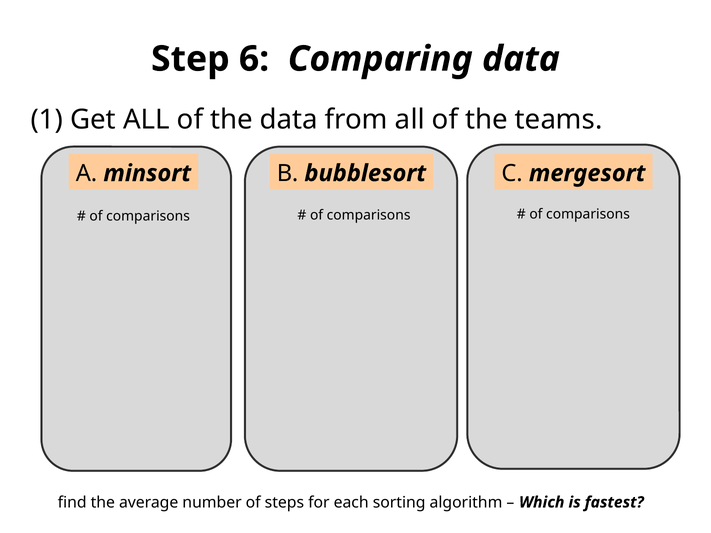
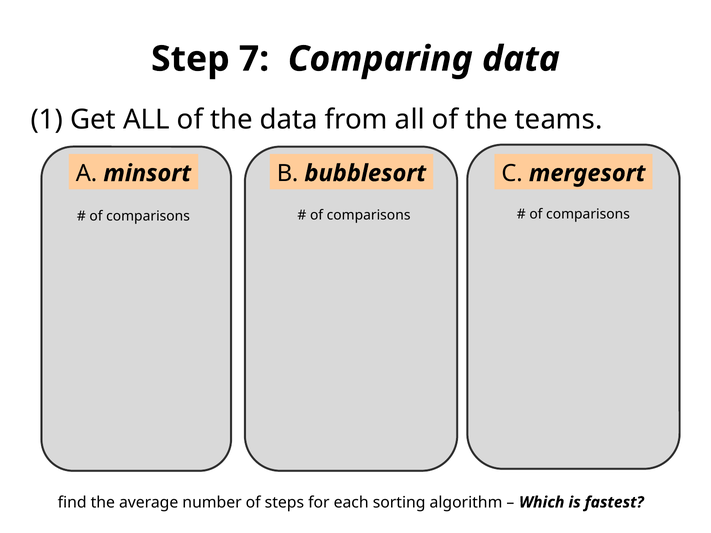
6: 6 -> 7 (254, 59)
